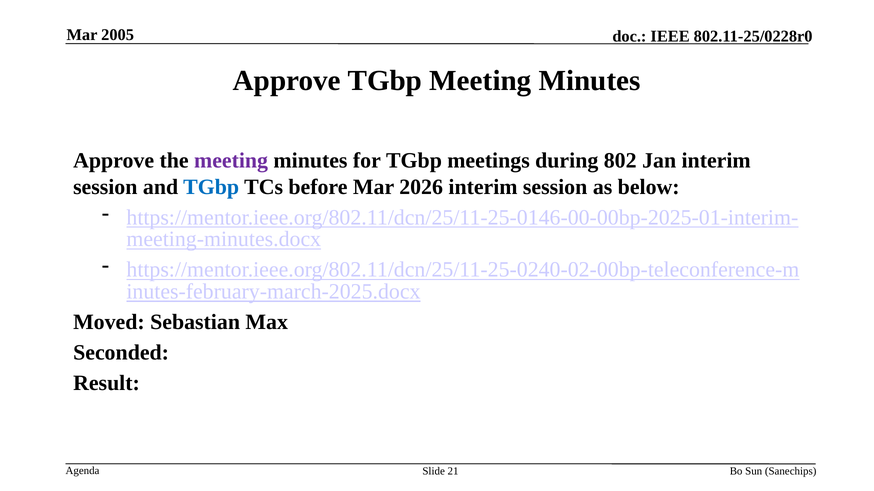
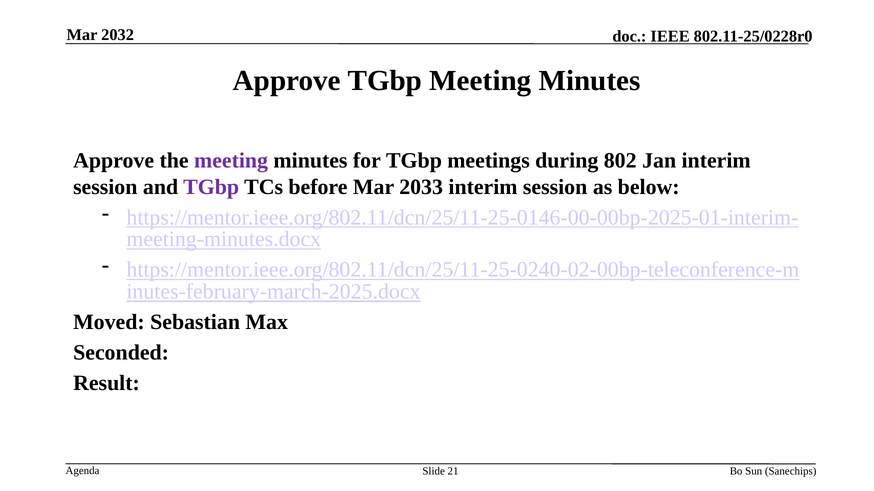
2005: 2005 -> 2032 (118, 35)
TGbp colour: blue -> purple (211, 187)
2026: 2026 -> 2033 (421, 187)
